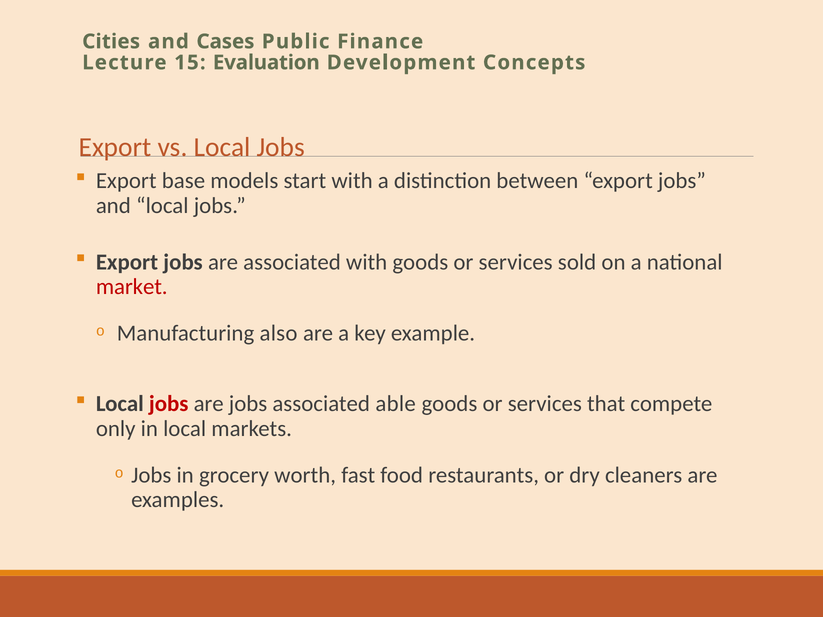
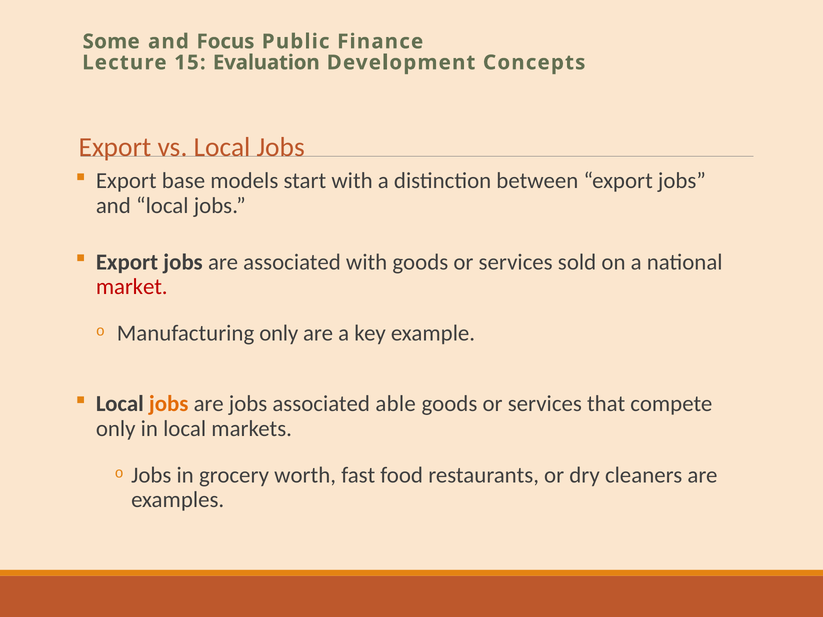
Cities: Cities -> Some (111, 42)
Cases: Cases -> Focus (225, 42)
Manufacturing also: also -> only (279, 333)
jobs colour: red -> orange (169, 404)
